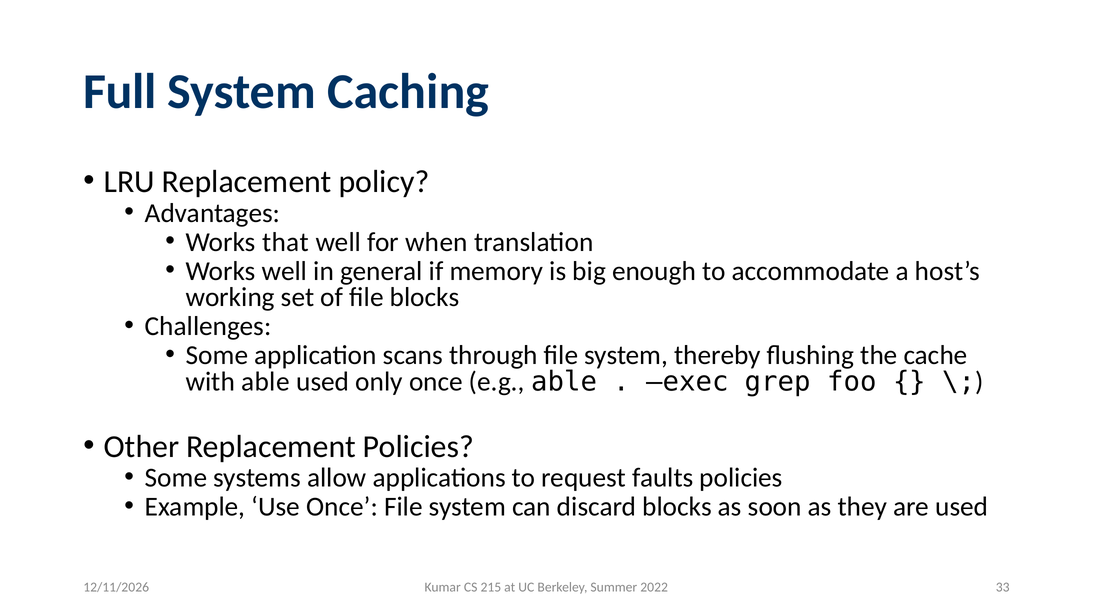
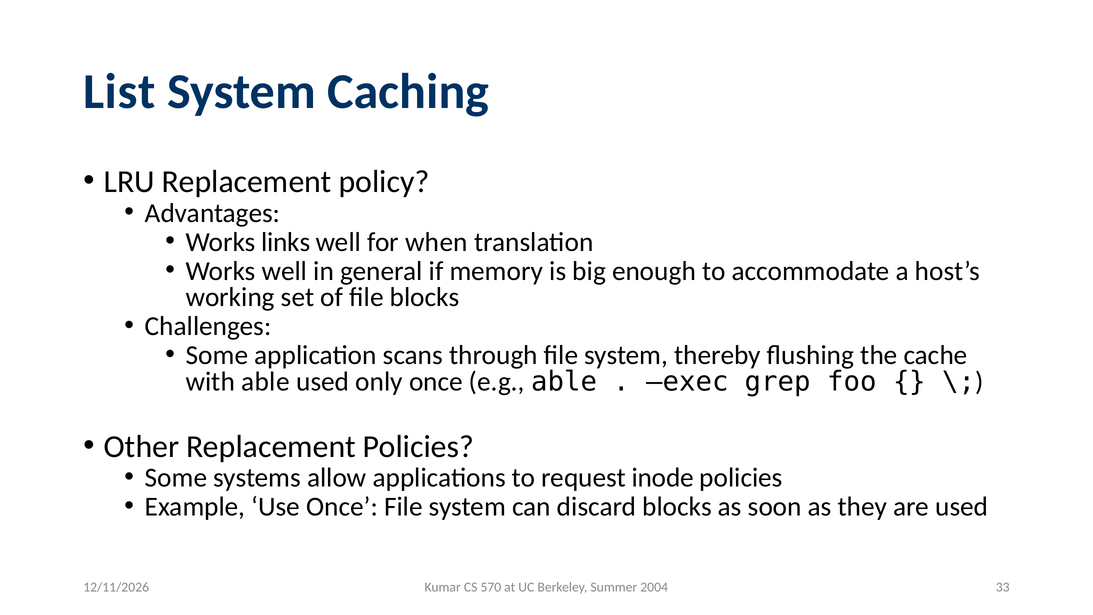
Full: Full -> List (119, 92)
that: that -> links (286, 242)
faults: faults -> inode (663, 478)
215: 215 -> 570 (491, 587)
2022: 2022 -> 2004 (654, 587)
